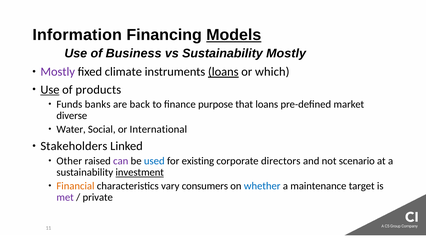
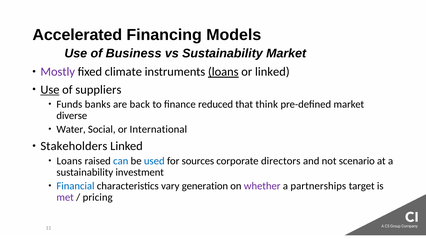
Information: Information -> Accelerated (77, 35)
Models underline: present -> none (234, 35)
Sustainability Mostly: Mostly -> Market (286, 53)
or which: which -> linked (272, 72)
products: products -> suppliers (98, 90)
purpose: purpose -> reduced (216, 105)
that loans: loans -> think (267, 105)
Other: Other -> Loans (69, 161)
can colour: purple -> blue (121, 161)
existing: existing -> sources (198, 161)
investment underline: present -> none (140, 173)
Financial colour: orange -> blue (75, 186)
consumers: consumers -> generation (205, 186)
whether colour: blue -> purple (262, 186)
maintenance: maintenance -> partnerships (318, 186)
private: private -> pricing (98, 198)
